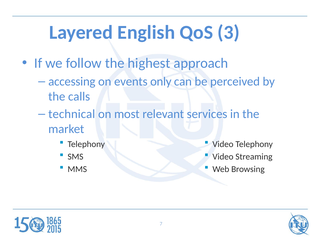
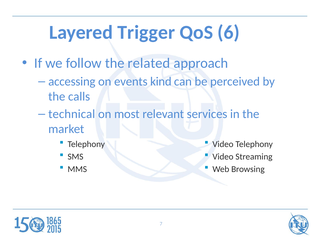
English: English -> Trigger (146, 32)
3: 3 -> 6 (229, 32)
highest: highest -> related (149, 63)
only: only -> kind (161, 82)
